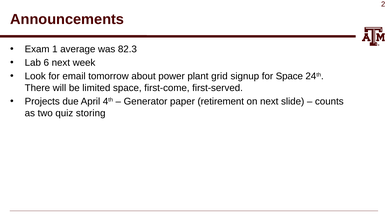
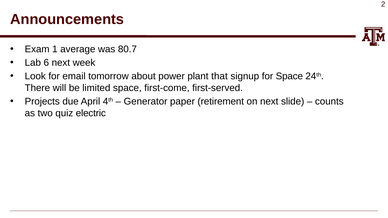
82.3: 82.3 -> 80.7 (127, 49)
grid: grid -> that (219, 76)
storing: storing -> electric (91, 113)
